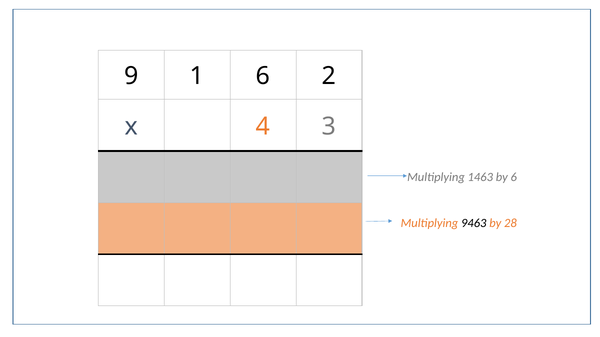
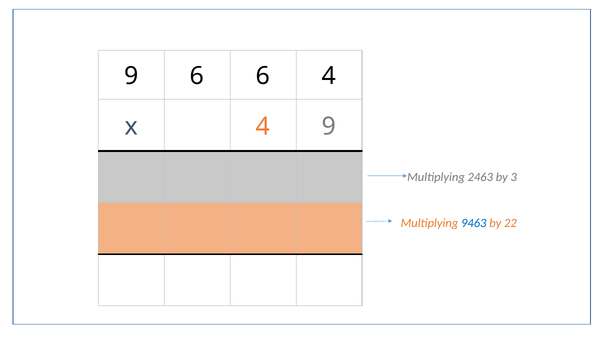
9 1: 1 -> 6 (197, 76)
6 2: 2 -> 4 (329, 76)
4 3: 3 -> 9 (329, 127)
1463: 1463 -> 2463 (480, 178)
by 6: 6 -> 3 (514, 178)
9463 colour: black -> blue (474, 223)
28: 28 -> 22 (510, 223)
